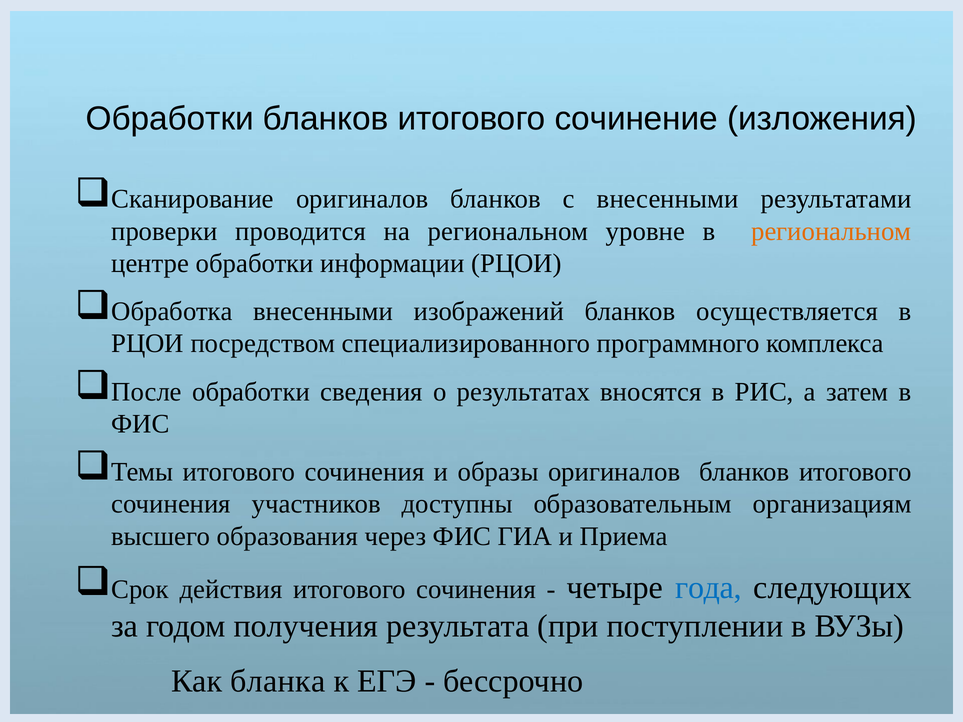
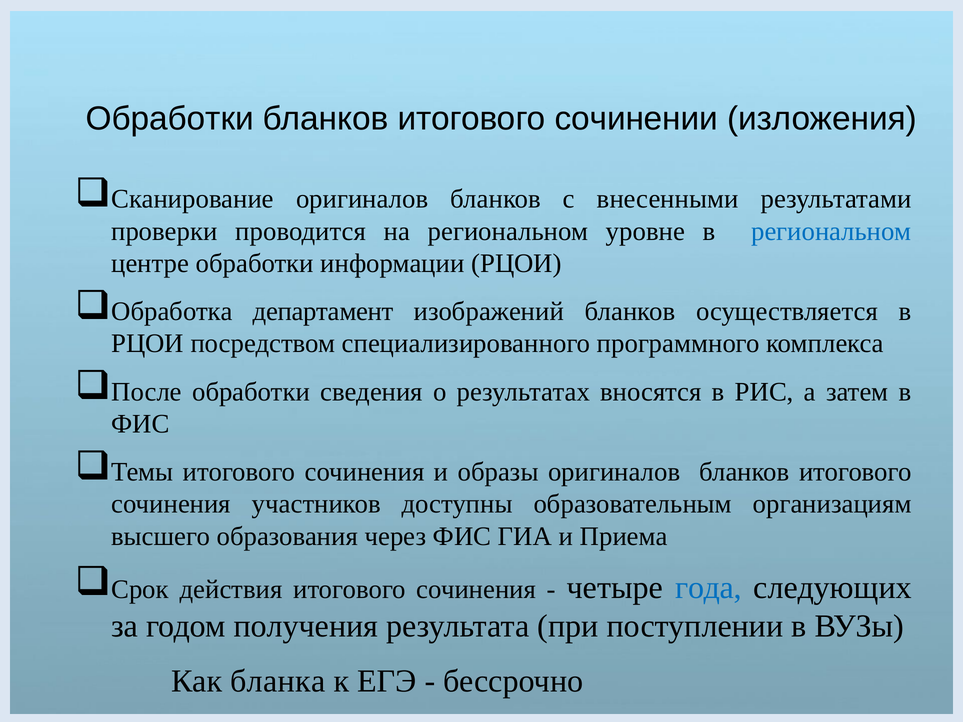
сочинение: сочинение -> сочинении (636, 119)
региональном colour: orange -> blue (831, 231)
Обработка внесенными: внесенными -> департамент (323, 312)
